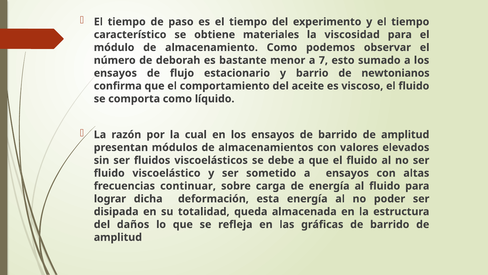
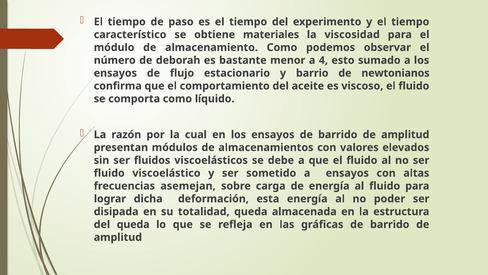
7: 7 -> 4 (323, 60)
continuar: continuar -> asemejan (188, 186)
del daños: daños -> queda (133, 224)
